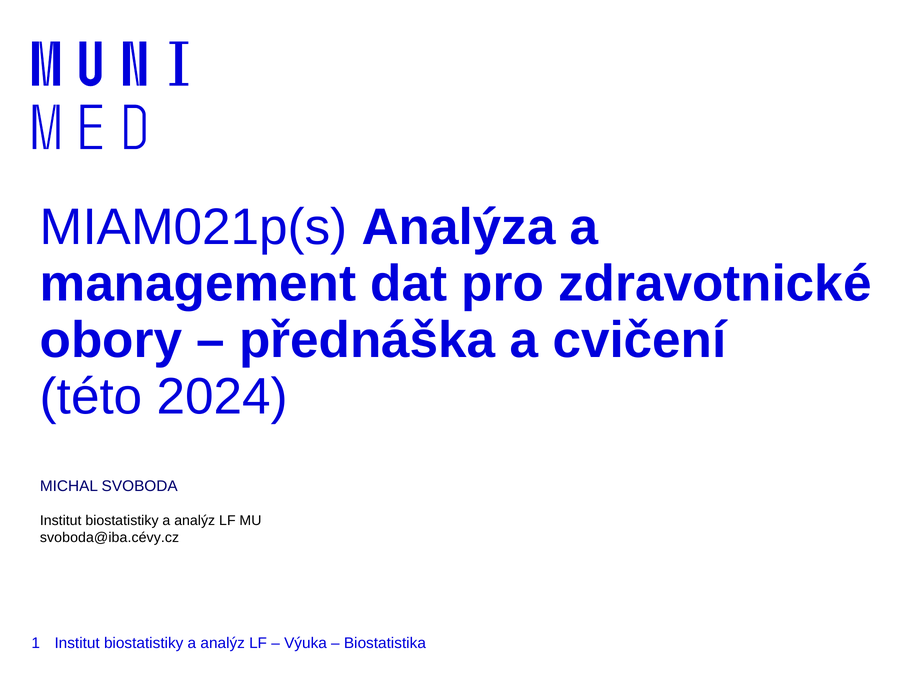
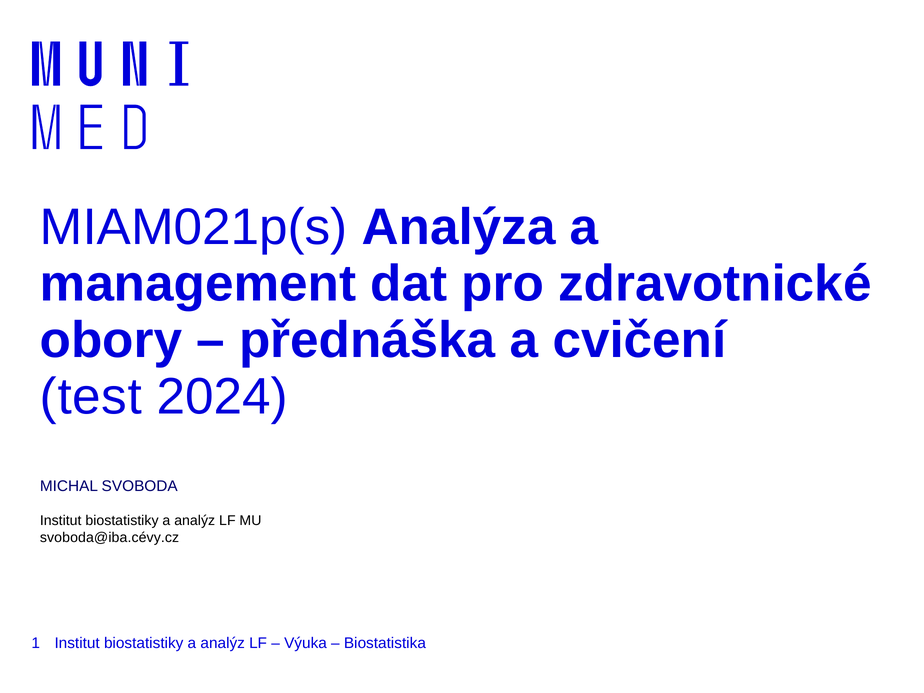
této: této -> test (91, 397)
